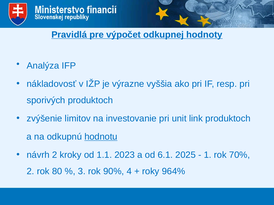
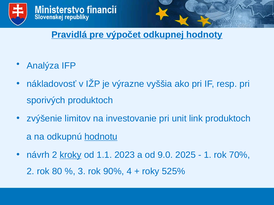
kroky underline: none -> present (71, 155)
6.1: 6.1 -> 9.0 (165, 155)
964%: 964% -> 525% (174, 172)
